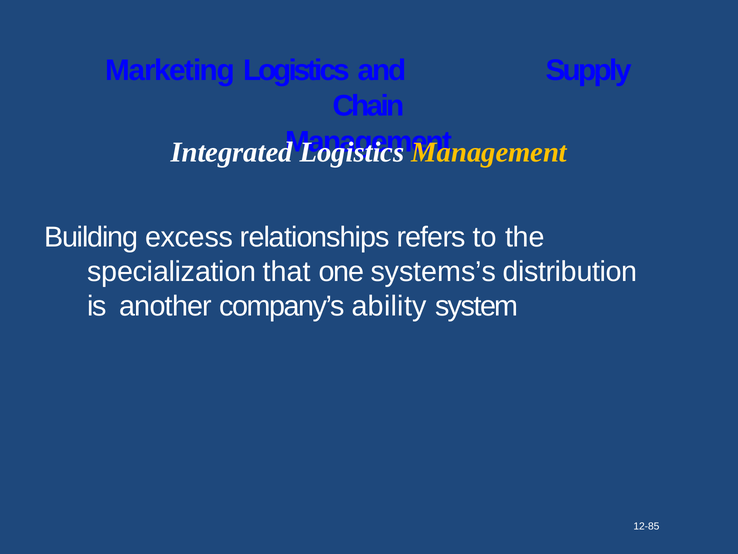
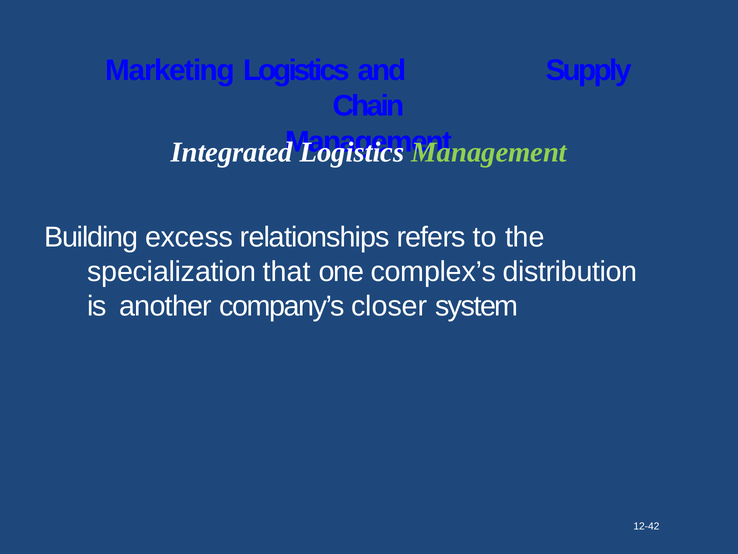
Management colour: yellow -> light green (489, 152)
systems’s: systems’s -> complex’s (433, 272)
ability: ability -> closer (389, 306)
12-85: 12-85 -> 12-42 (646, 526)
